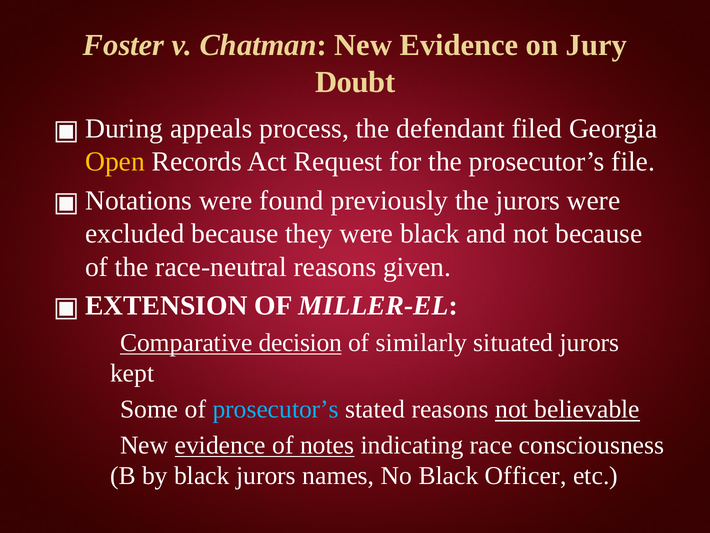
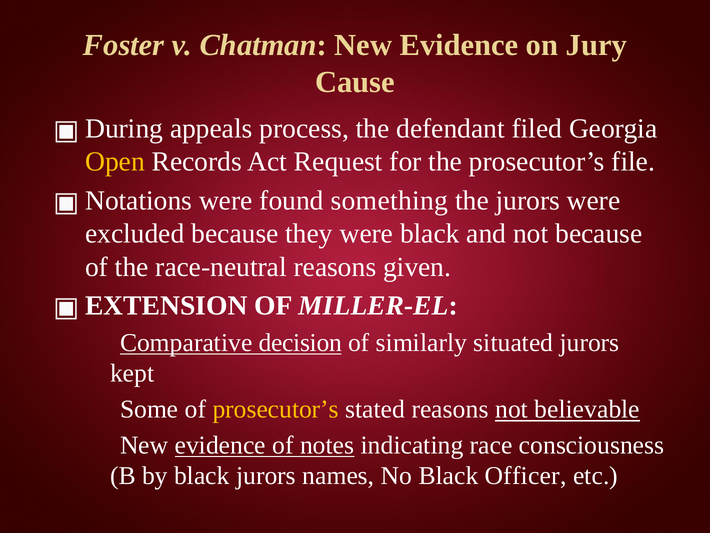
Doubt: Doubt -> Cause (355, 82)
previously: previously -> something (389, 200)
prosecutor’s colour: light blue -> yellow (276, 409)
